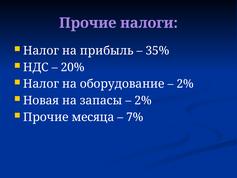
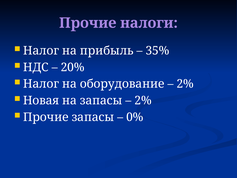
Прочие месяца: месяца -> запасы (93, 117)
7%: 7% -> 0% (135, 117)
